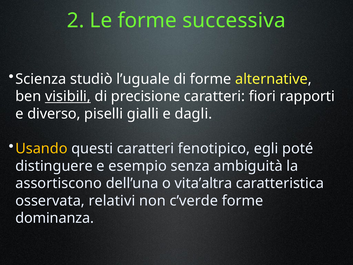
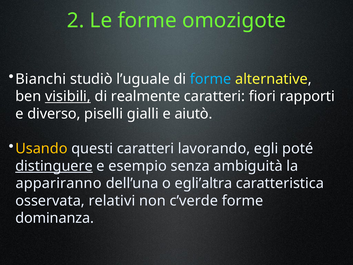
successiva: successiva -> omozigote (234, 20)
Scienza: Scienza -> Bianchi (41, 79)
forme colour: white -> light blue (211, 79)
precisione: precisione -> realmente (146, 96)
dagli: dagli -> aiutò (193, 114)
fenotipico: fenotipico -> lavorando (214, 148)
distinguere underline: none -> present (54, 166)
assortiscono: assortiscono -> appariranno (59, 183)
vita’altra: vita’altra -> egli’altra (203, 183)
